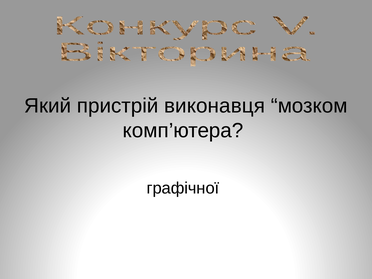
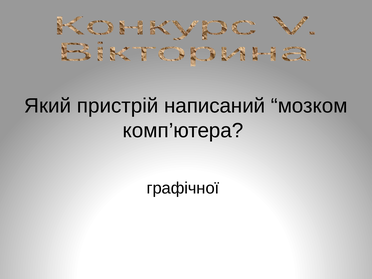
виконавця: виконавця -> написаний (215, 106)
